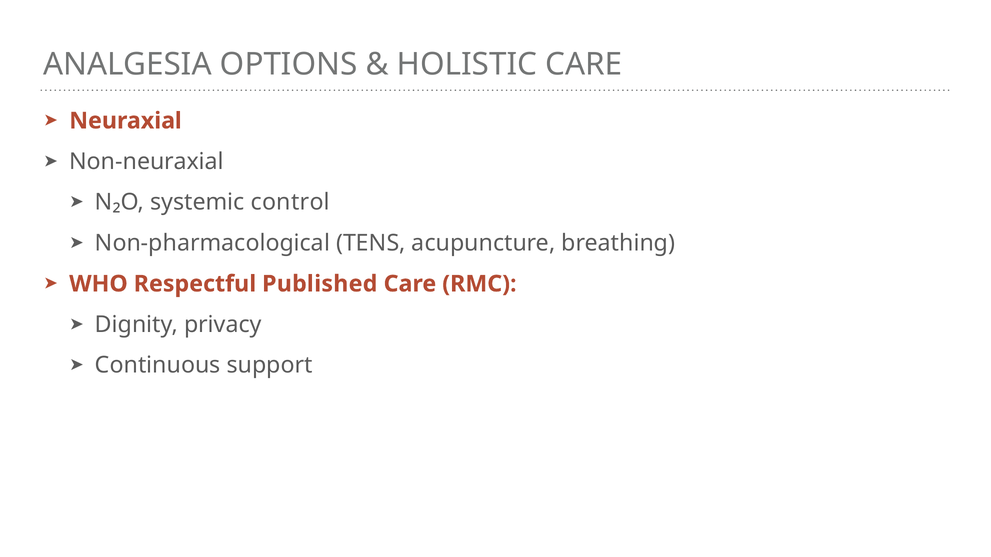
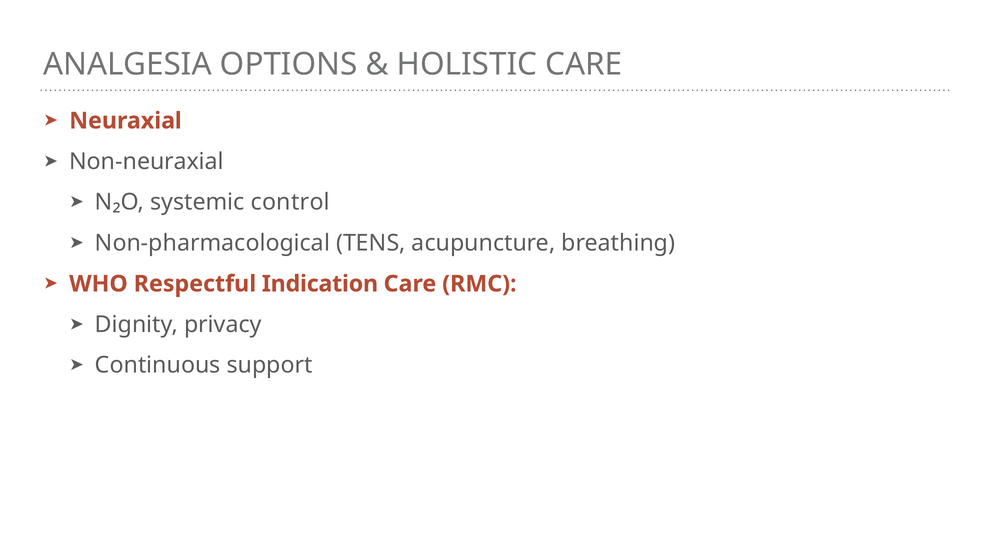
Published: Published -> Indication (320, 284)
